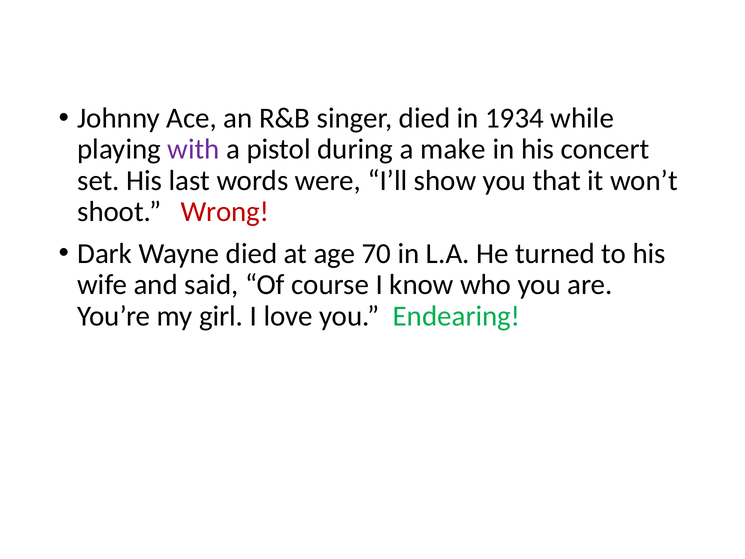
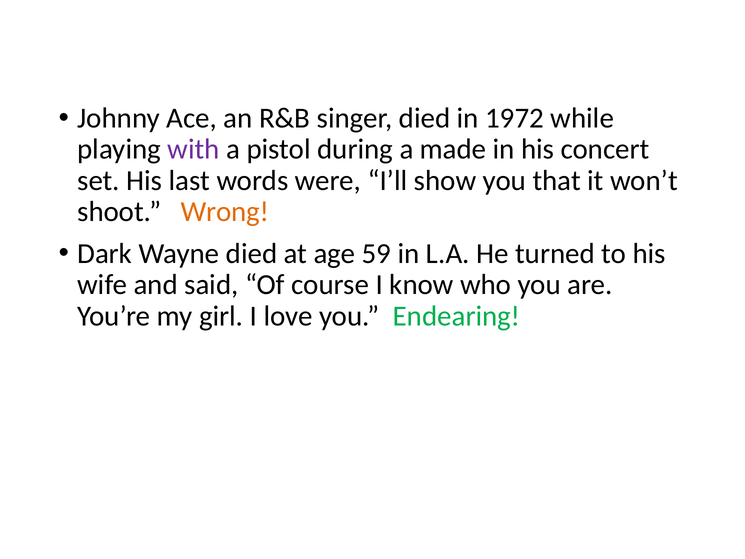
1934: 1934 -> 1972 (515, 118)
make: make -> made (453, 149)
Wrong colour: red -> orange (225, 212)
70: 70 -> 59 (376, 253)
